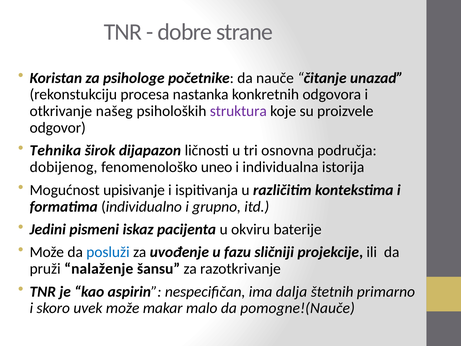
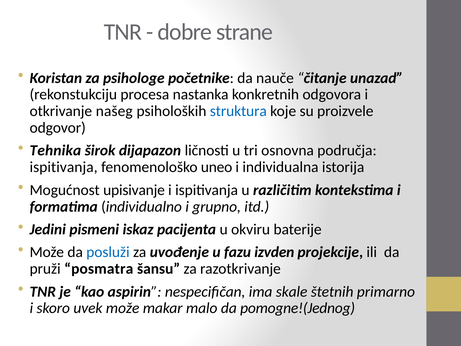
struktura colour: purple -> blue (238, 111)
dobijenog: dobijenog -> ispitivanja (64, 167)
sličniji: sličniji -> izvden (274, 252)
nalaženje: nalaženje -> posmatra (99, 269)
dalja: dalja -> skale (292, 291)
pomogne!(Nauče: pomogne!(Nauče -> pomogne!(Jednog (298, 308)
